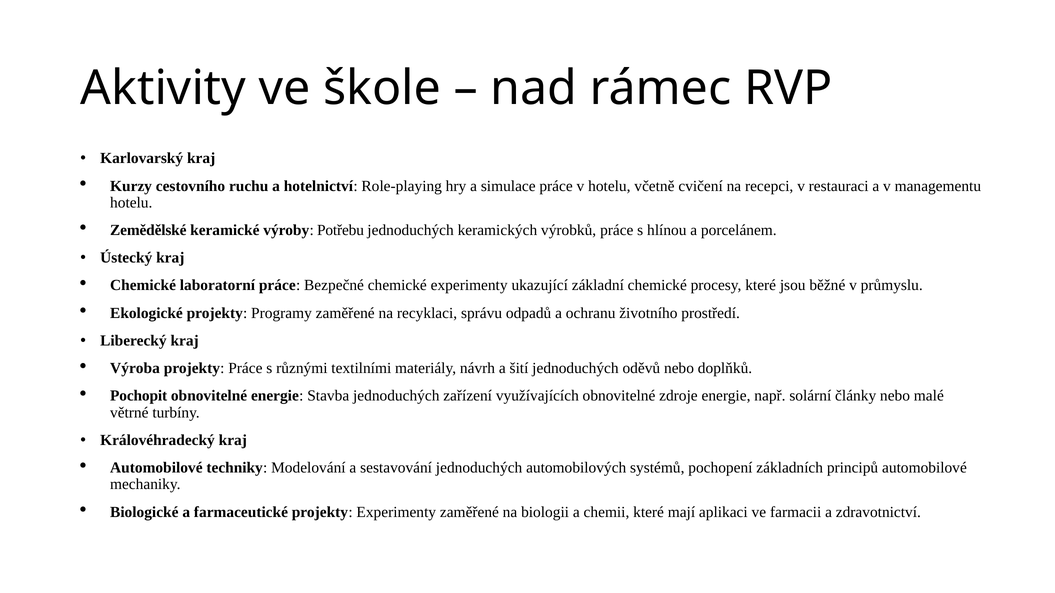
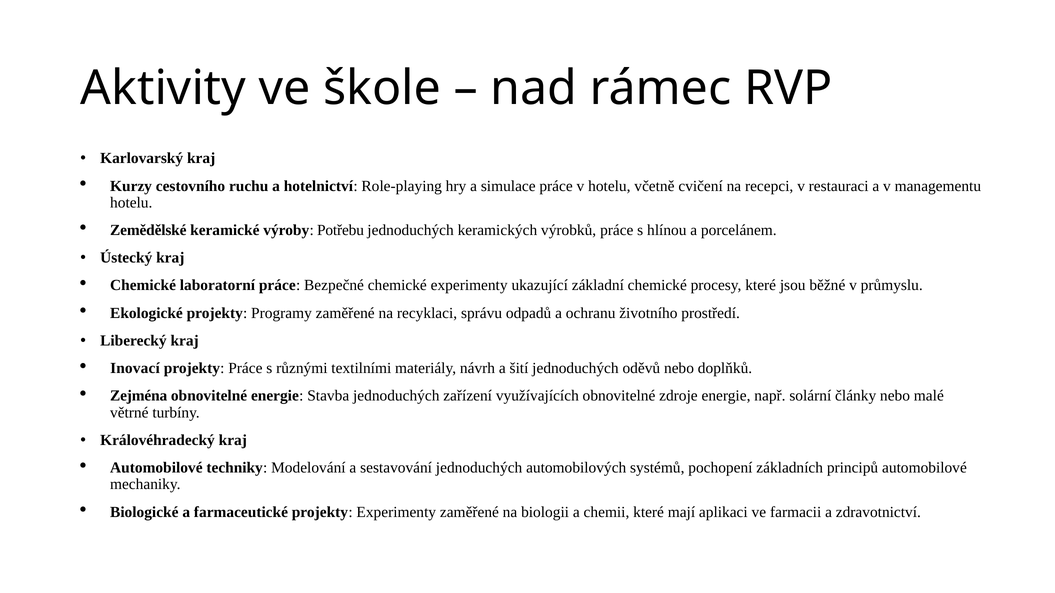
Výroba: Výroba -> Inovací (135, 369)
Pochopit: Pochopit -> Zejména (139, 396)
